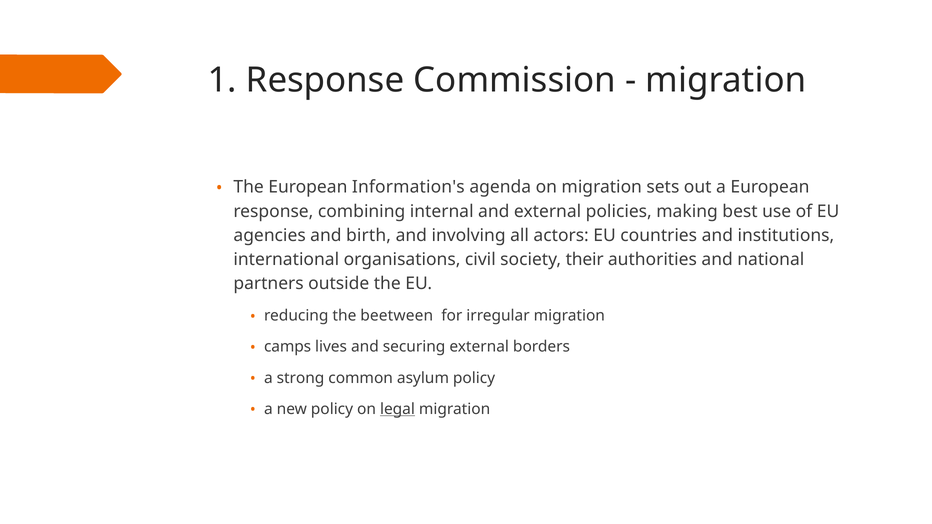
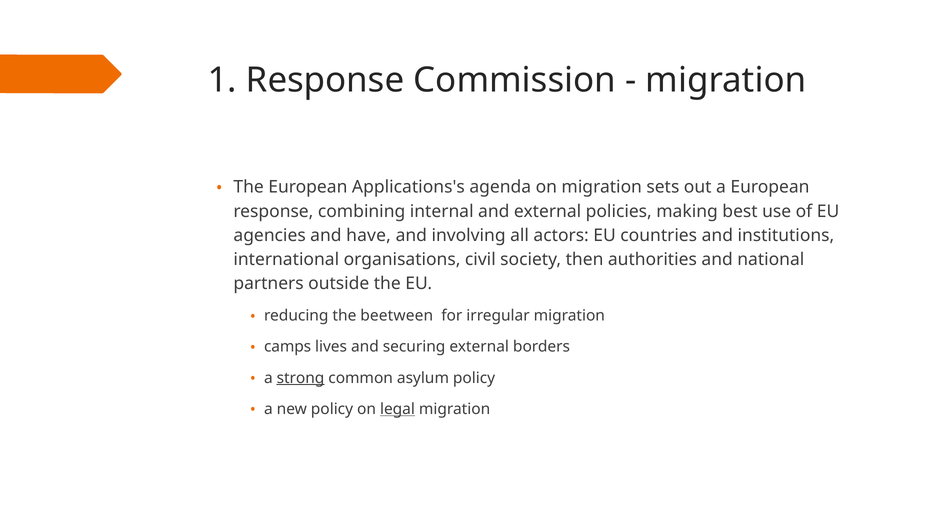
Information's: Information's -> Applications's (408, 187)
birth: birth -> have (369, 235)
their: their -> then (585, 260)
strong underline: none -> present (301, 378)
